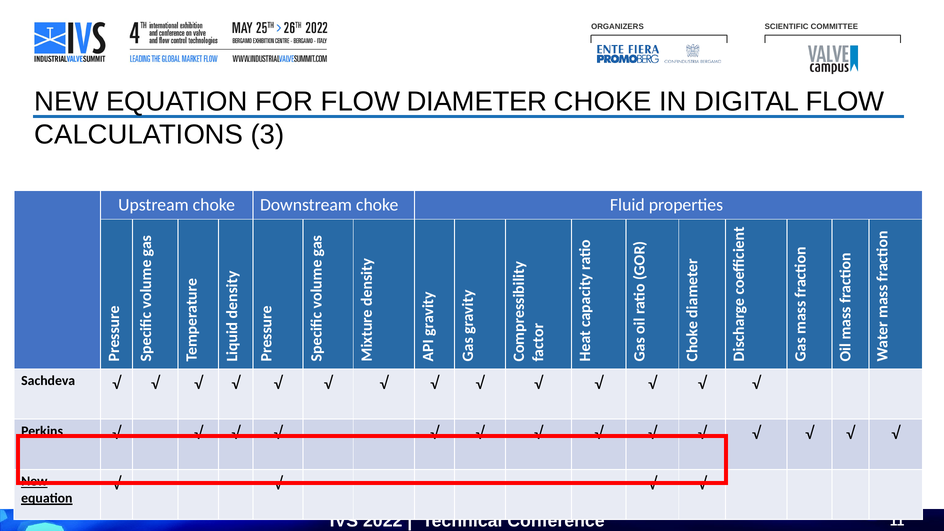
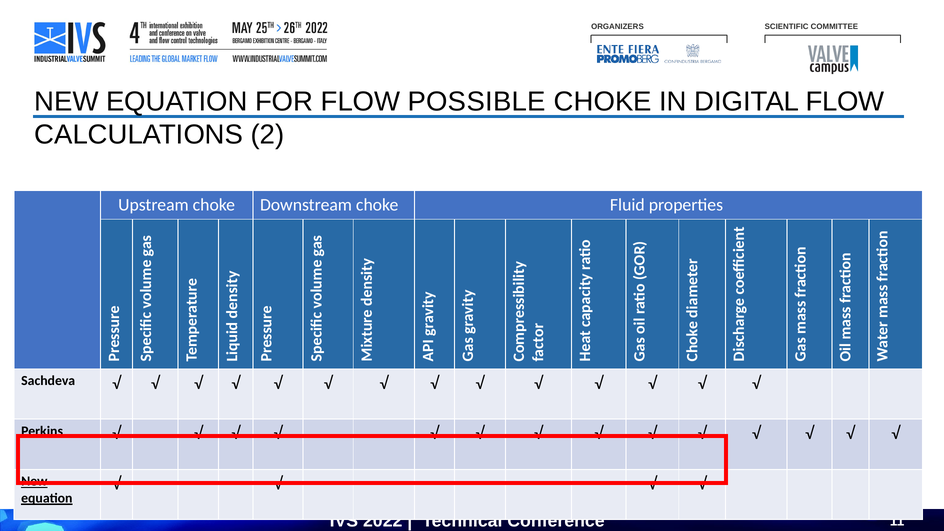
DIAMETER: DIAMETER -> POSSIBLE (477, 102)
3: 3 -> 2 (268, 135)
